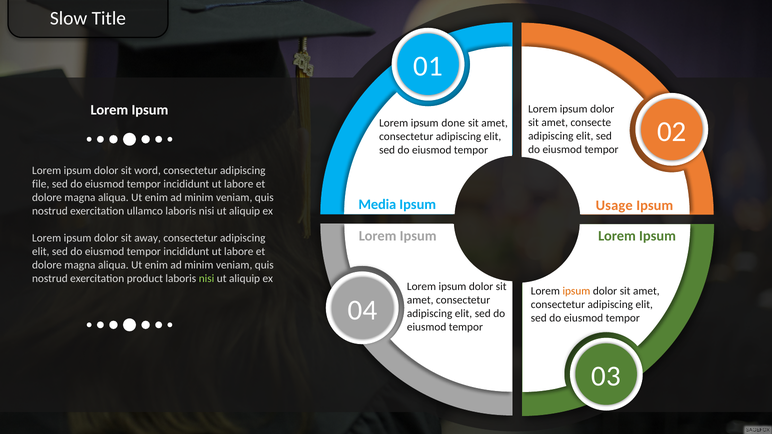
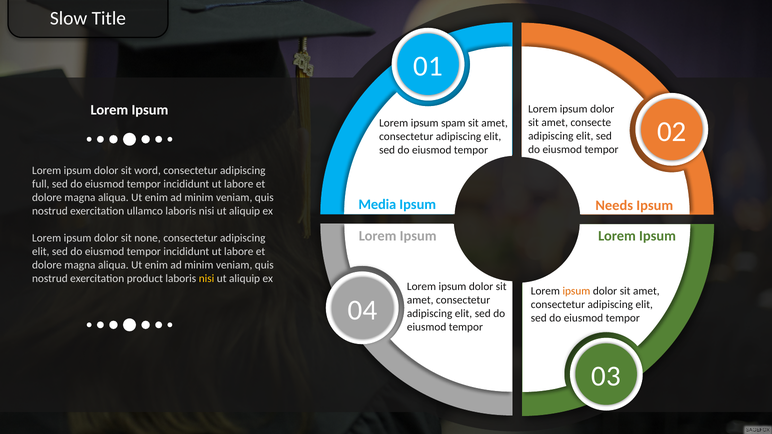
done: done -> spam (453, 123)
file: file -> full (41, 184)
Usage: Usage -> Needs (614, 205)
away: away -> none (147, 238)
nisi colour: light green -> yellow (207, 279)
